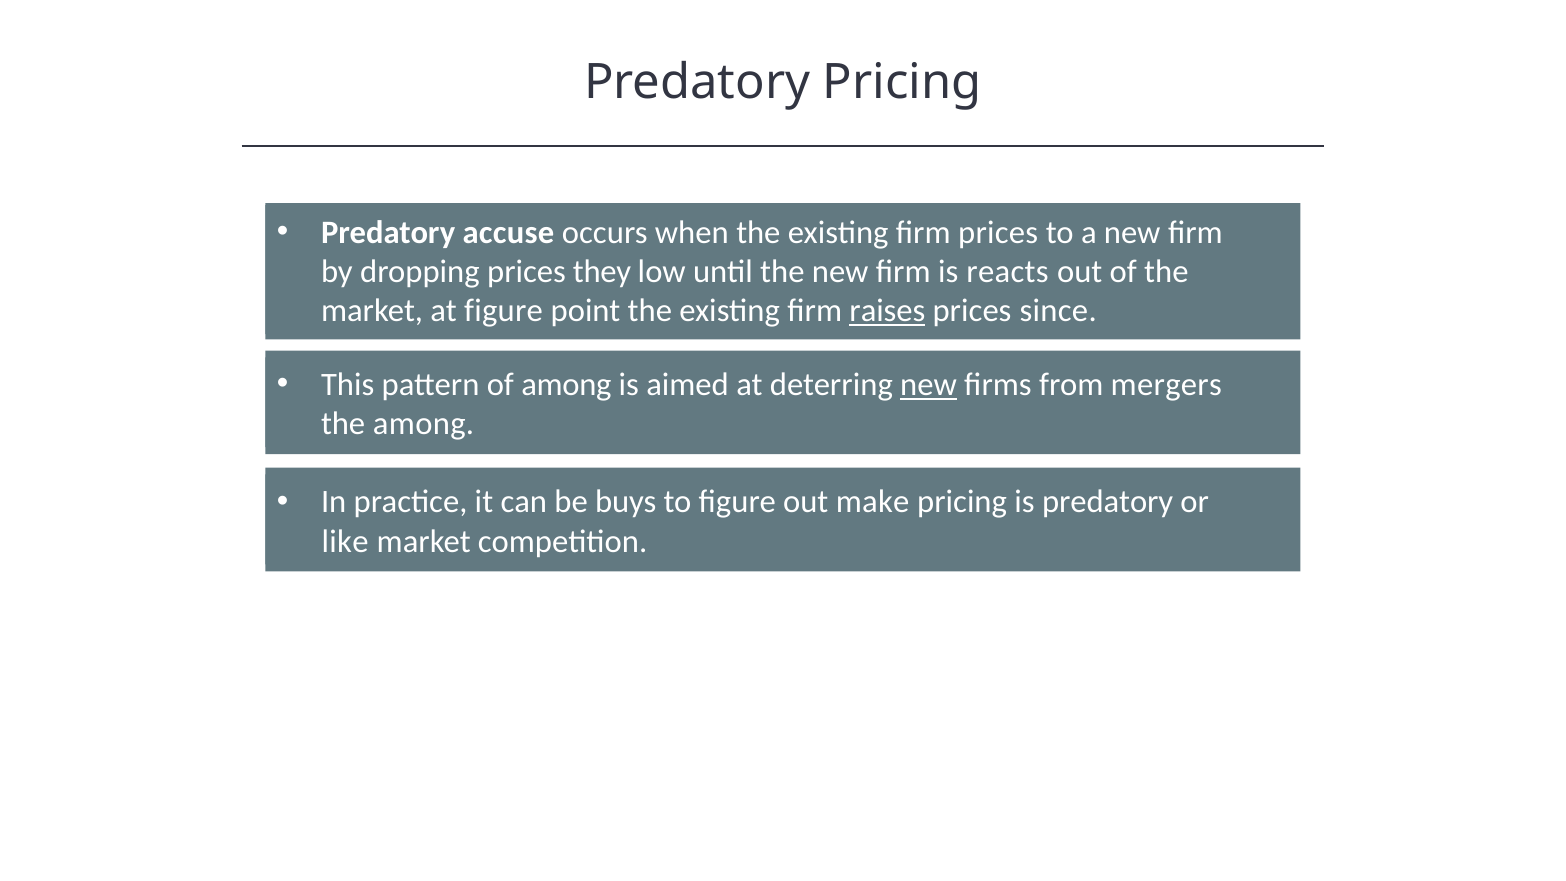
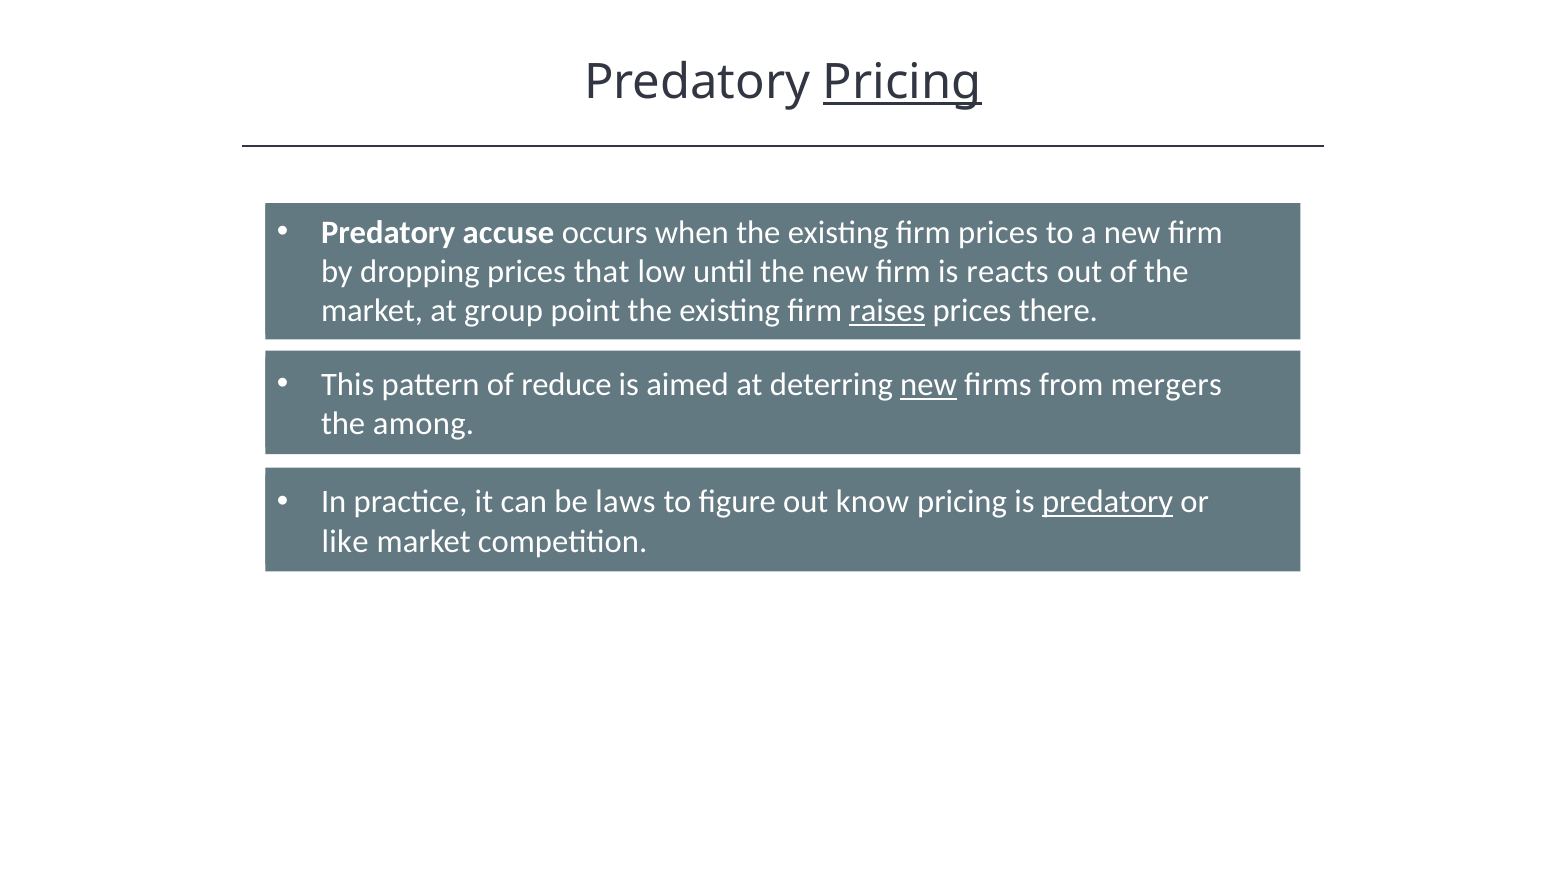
Pricing underline: none -> present (902, 82)
they: they -> that (602, 272)
at figure: figure -> group (504, 311)
since: since -> there (1058, 311)
of among: among -> reduce (566, 385)
buys: buys -> laws (625, 502)
make: make -> know (873, 502)
predatory underline: none -> present (1108, 502)
